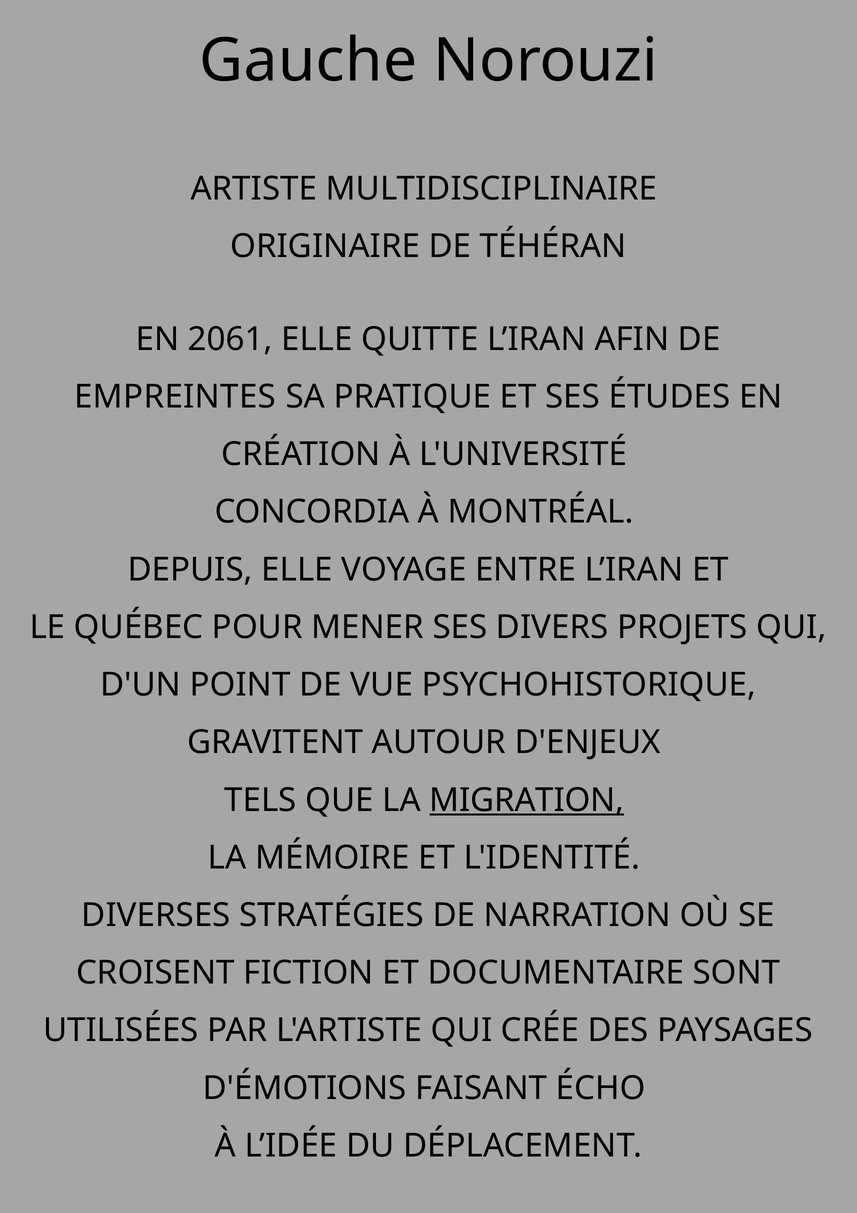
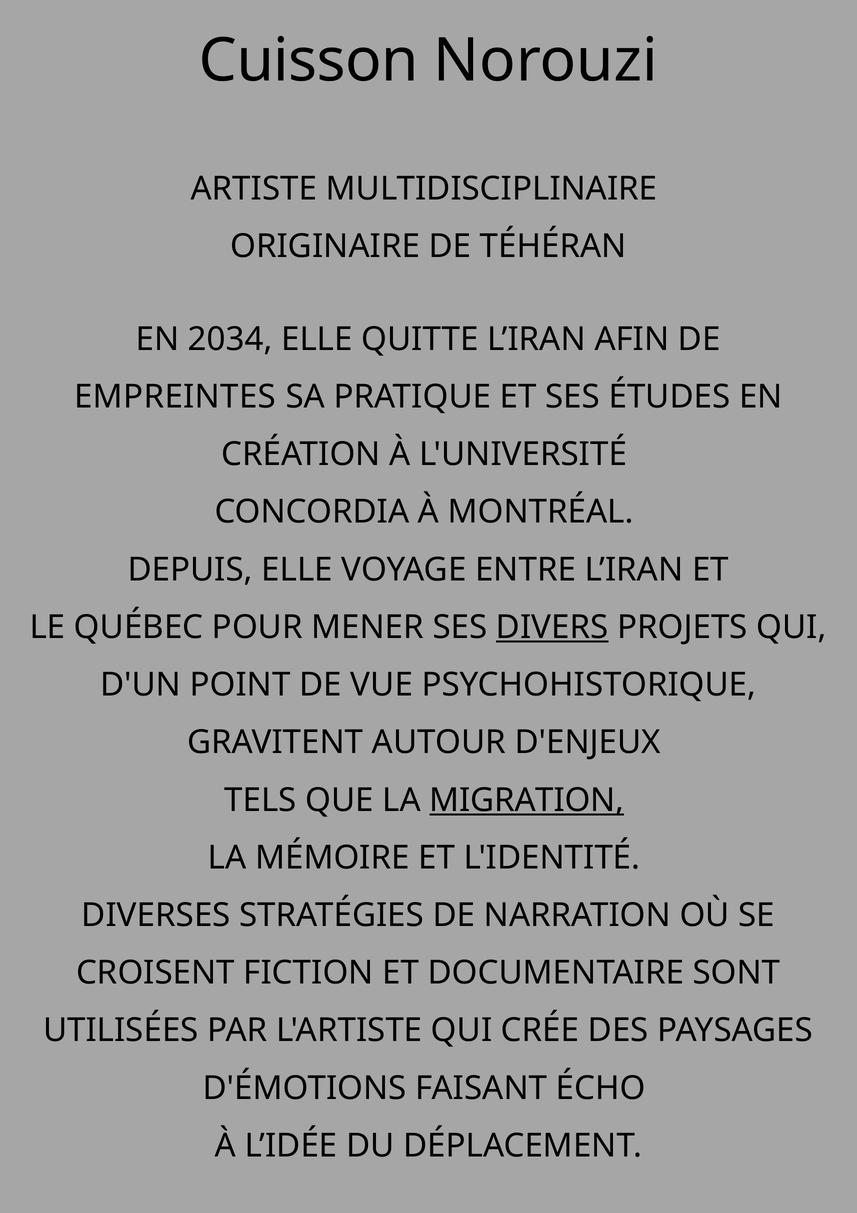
Gauche: Gauche -> Cuisson (309, 61)
2061: 2061 -> 2034 (230, 339)
DIVERS underline: none -> present (552, 627)
